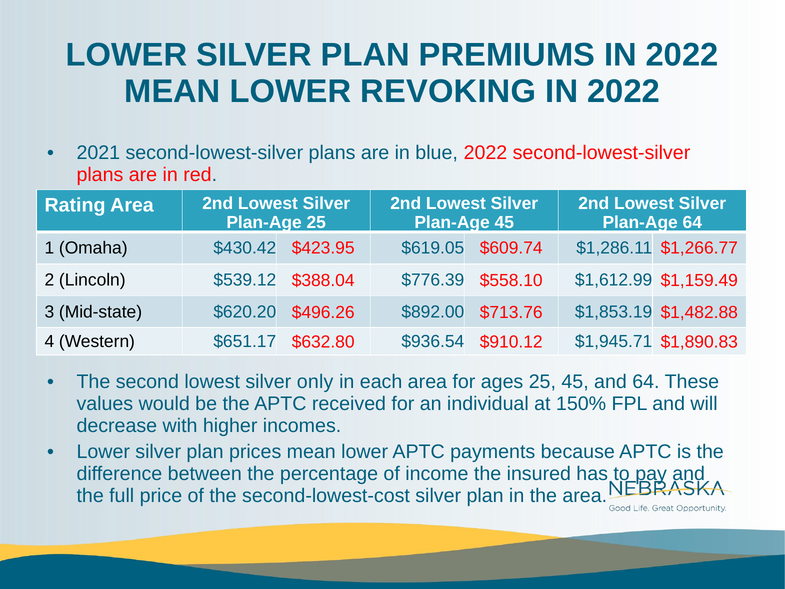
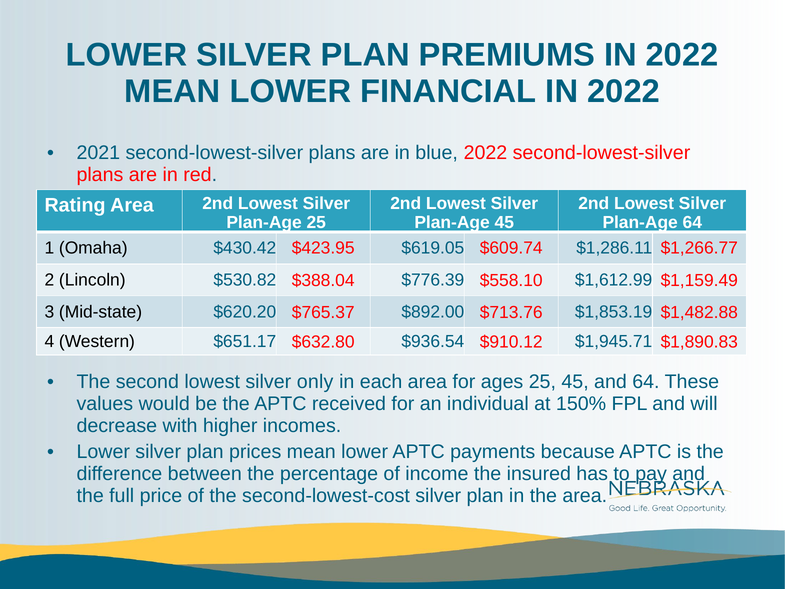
REVOKING: REVOKING -> FINANCIAL (448, 91)
$539.12: $539.12 -> $530.82 (245, 280)
$496.26: $496.26 -> $765.37 (323, 312)
